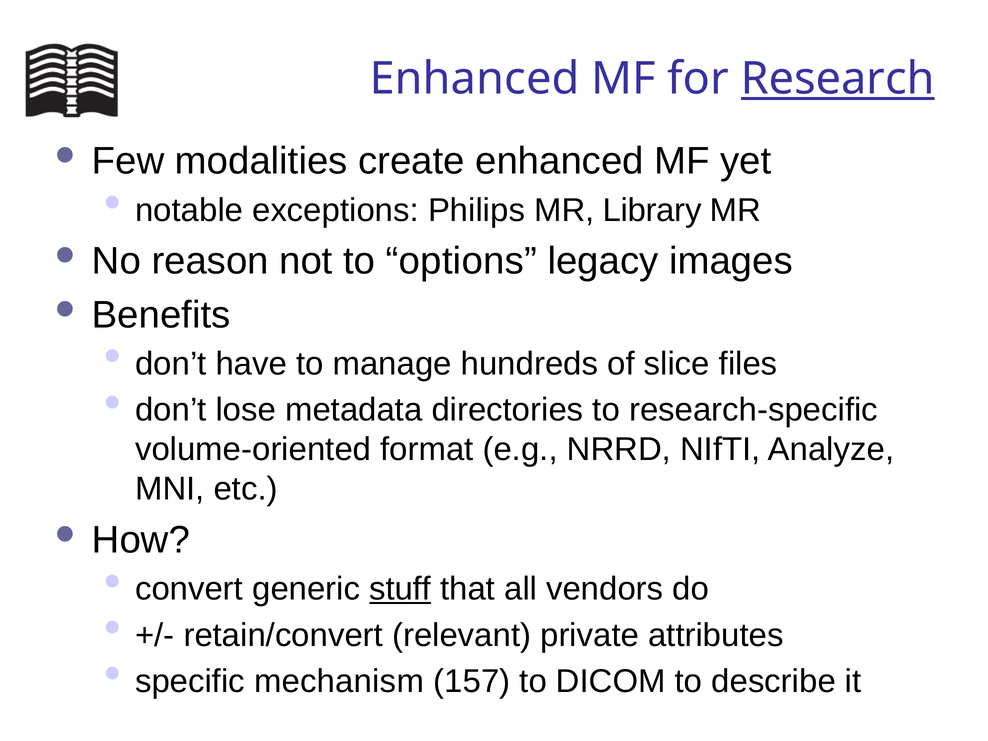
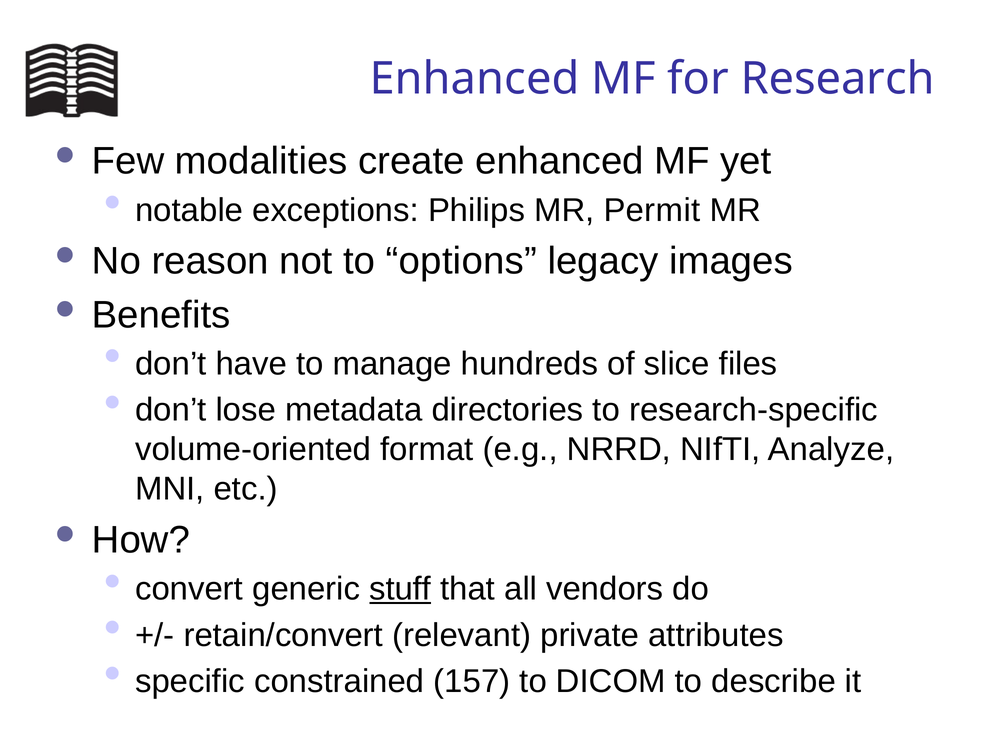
Research underline: present -> none (838, 79)
Library: Library -> Permit (652, 210)
mechanism: mechanism -> constrained (339, 681)
